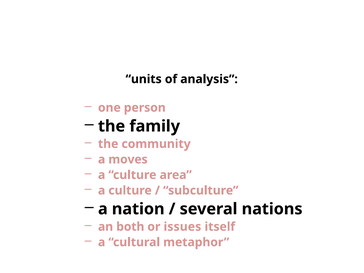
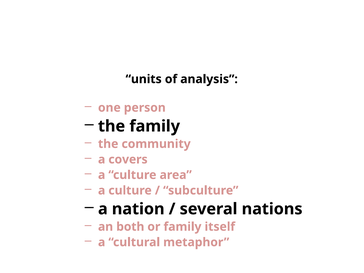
moves: moves -> covers (128, 159)
or issues: issues -> family (182, 227)
